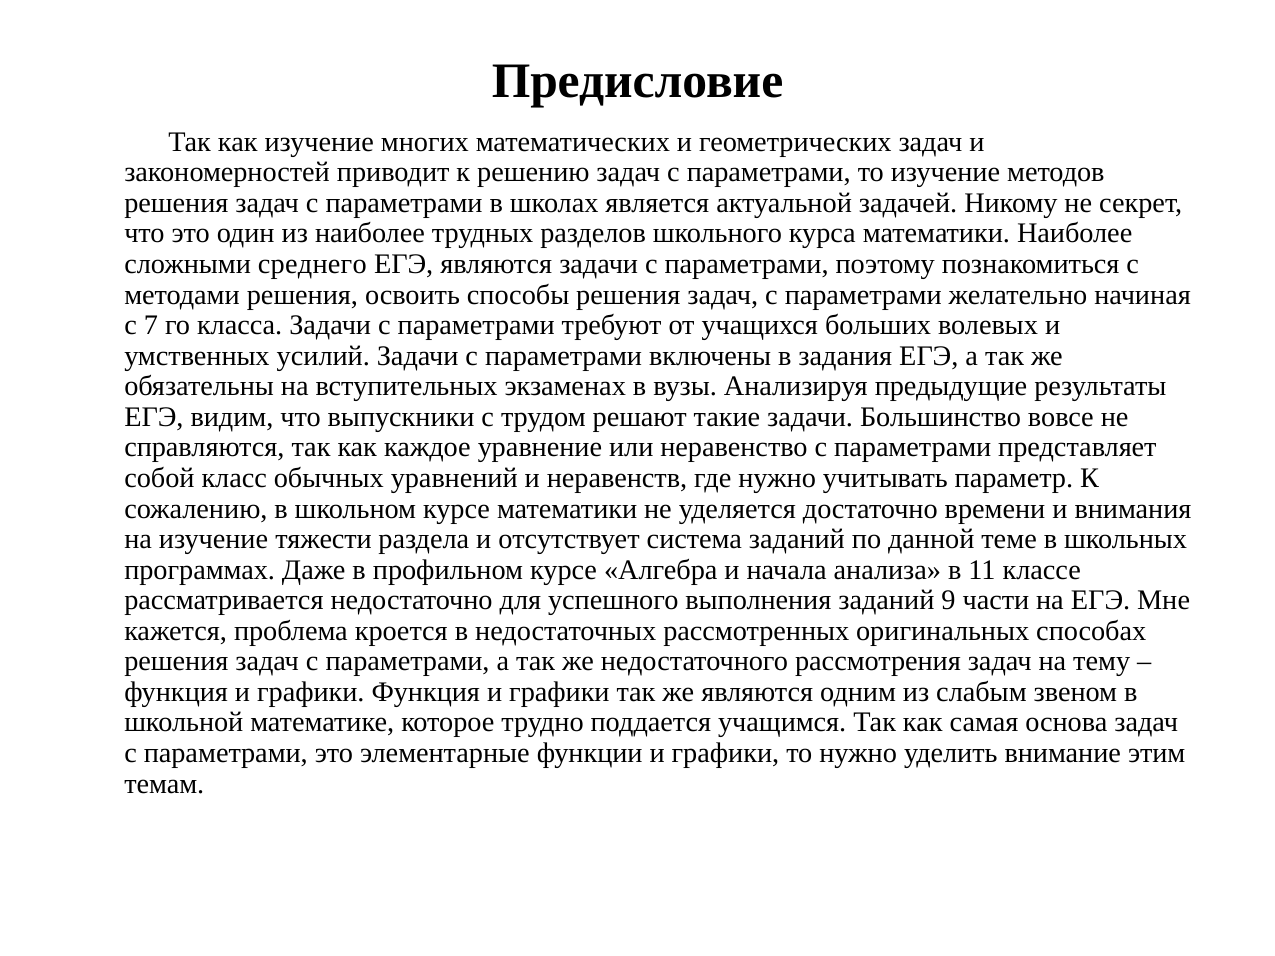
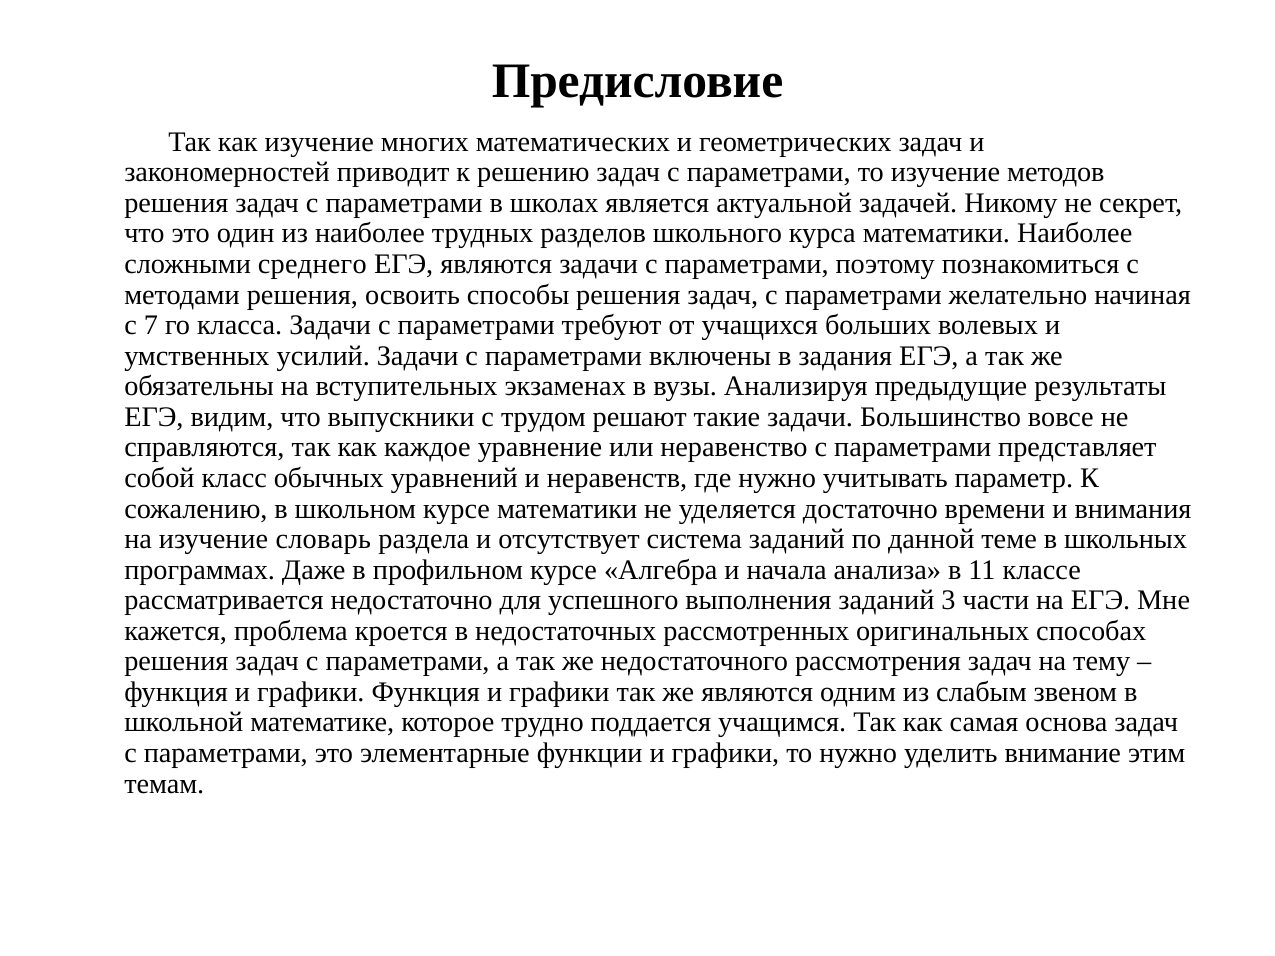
тяжести: тяжести -> словарь (323, 539)
9: 9 -> 3 (948, 601)
